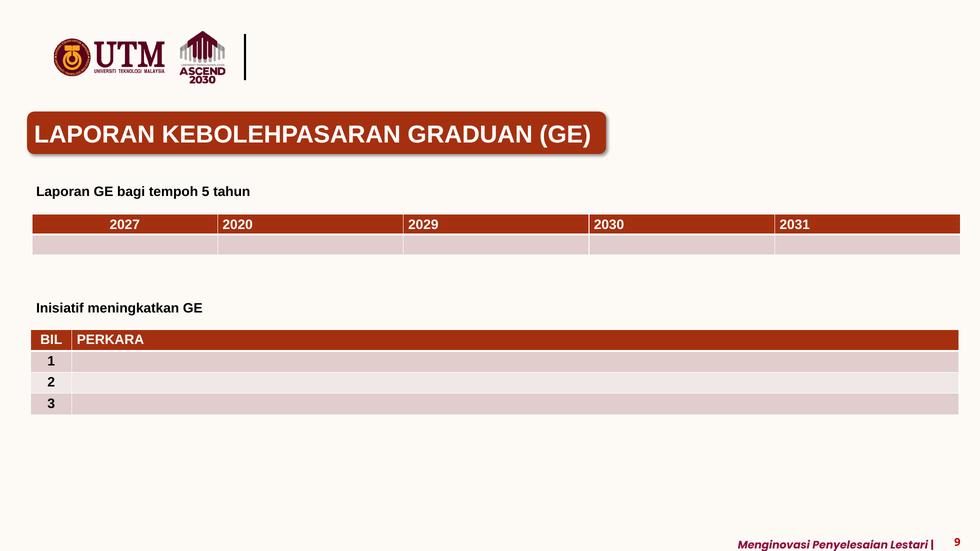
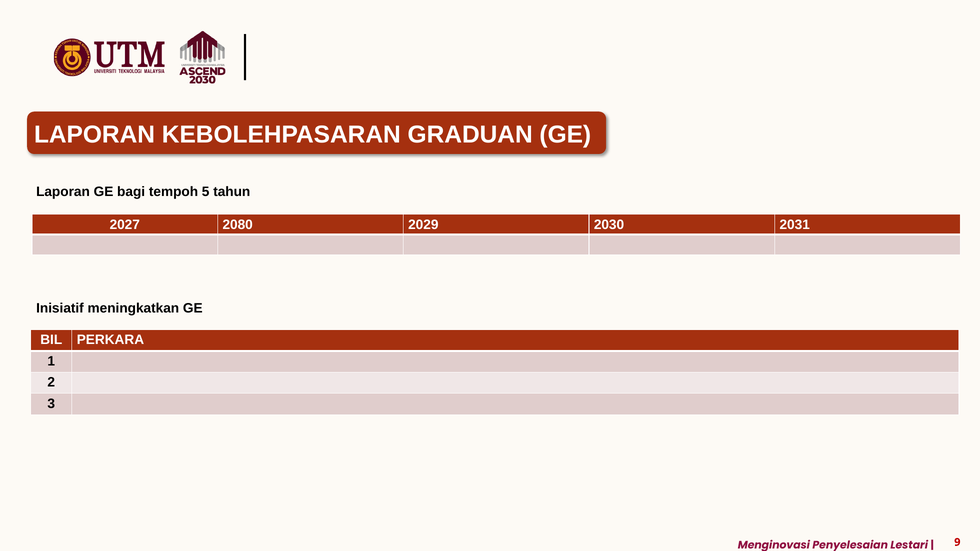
2020: 2020 -> 2080 (238, 225)
